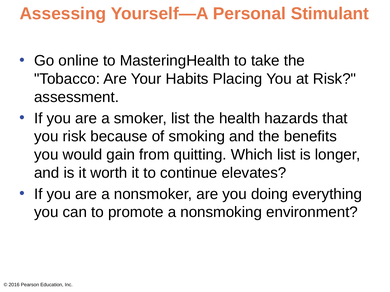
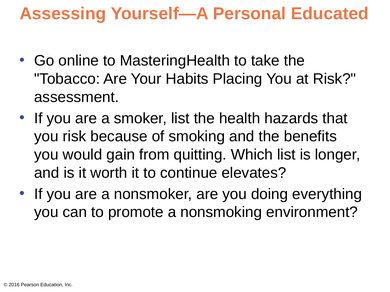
Stimulant: Stimulant -> Educated (330, 14)
